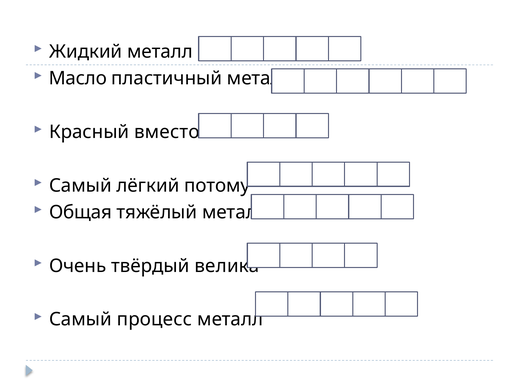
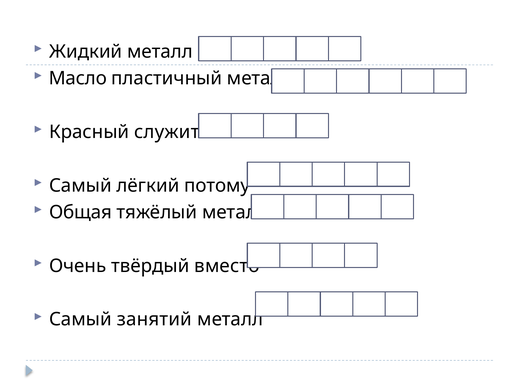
вместо: вместо -> служит (167, 132)
велика: велика -> вместо (227, 266)
процесс: процесс -> занятий (154, 320)
